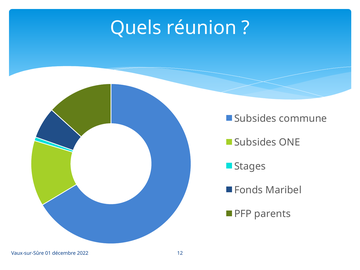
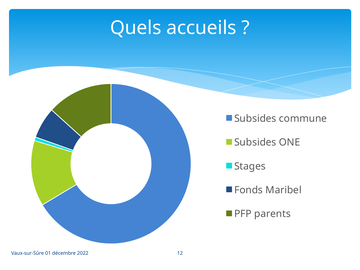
réunion: réunion -> accueils (201, 28)
